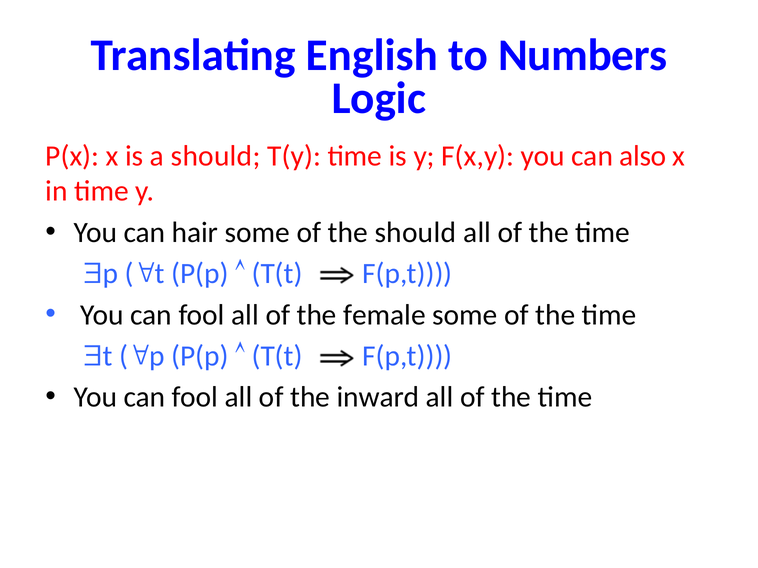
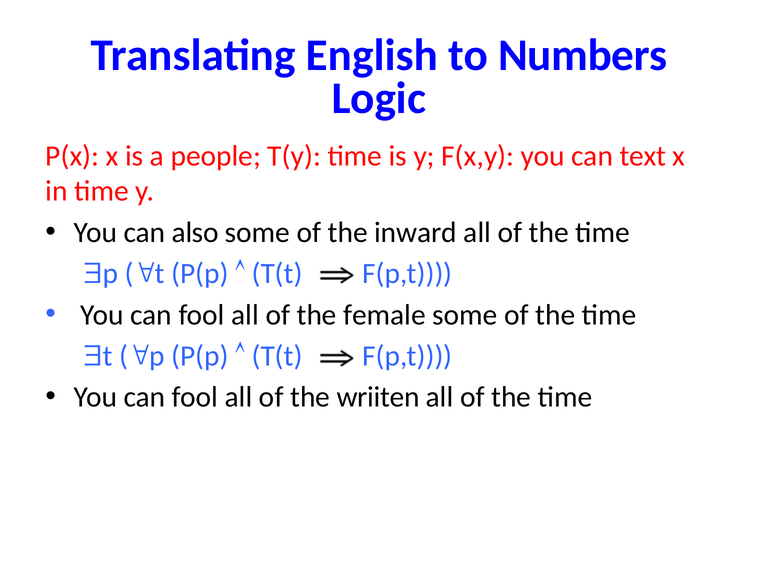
a should: should -> people (216, 156)
also: also -> text (643, 156)
hair: hair -> also (195, 233)
the should: should -> inward (416, 233)
inward: inward -> wriiten (378, 398)
